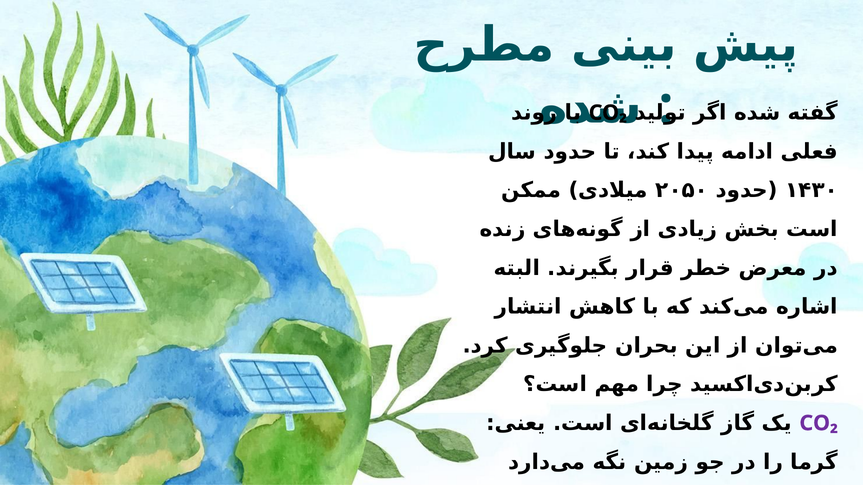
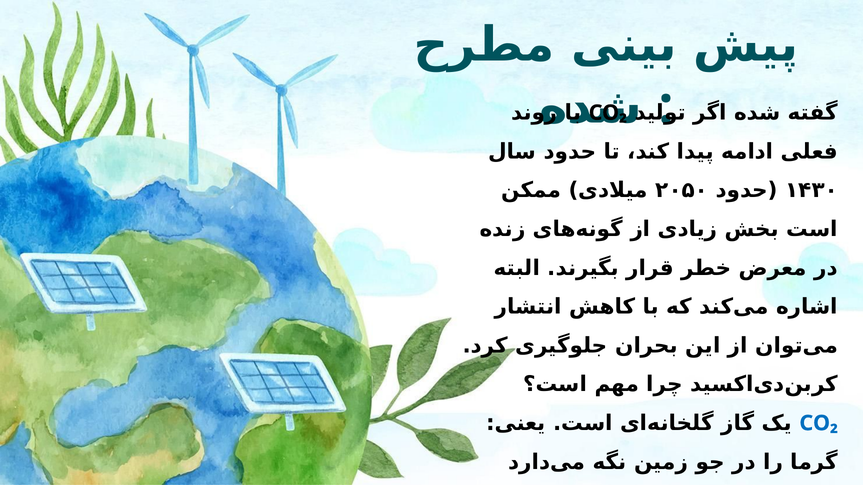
CO₂ colour: purple -> blue (819, 424)
